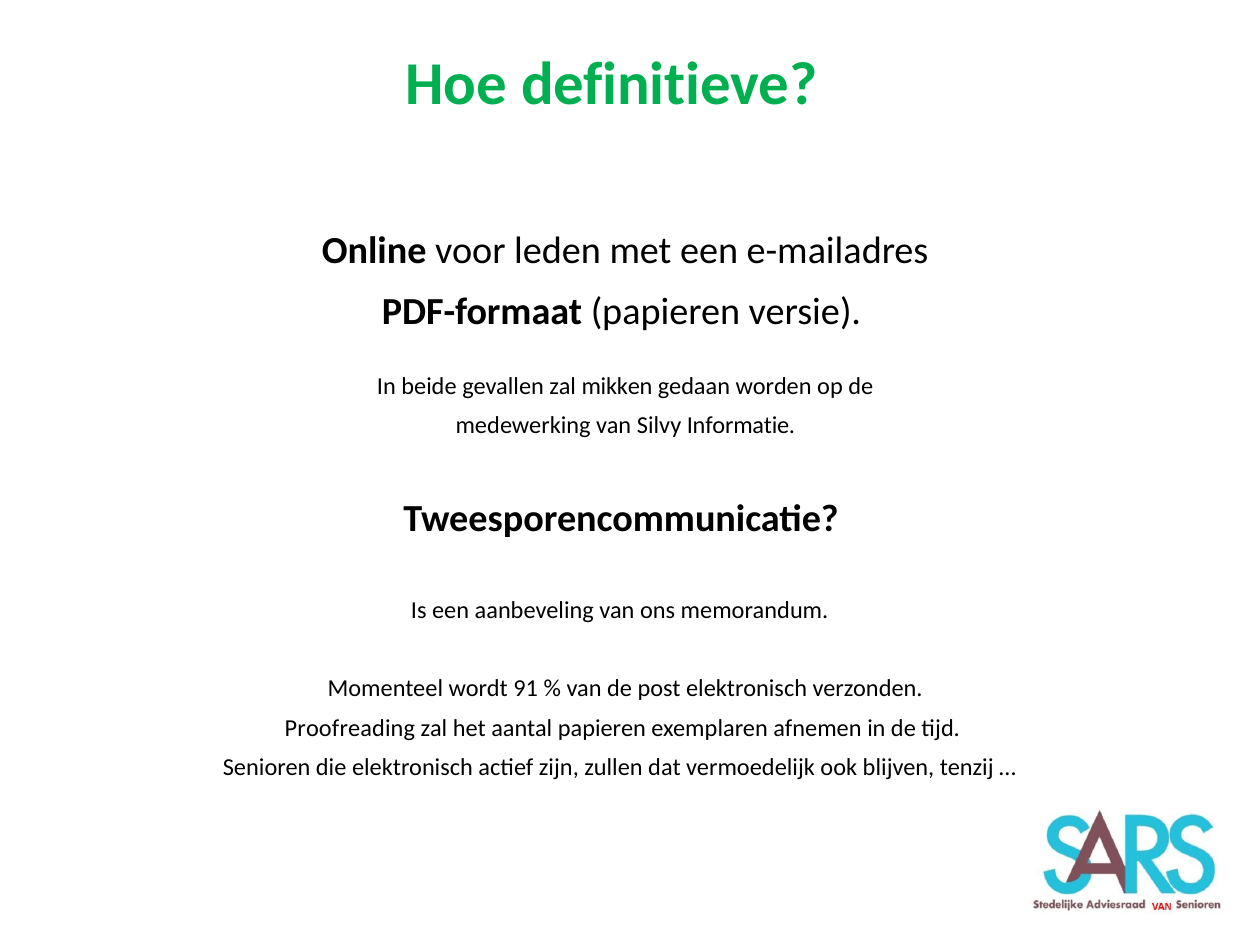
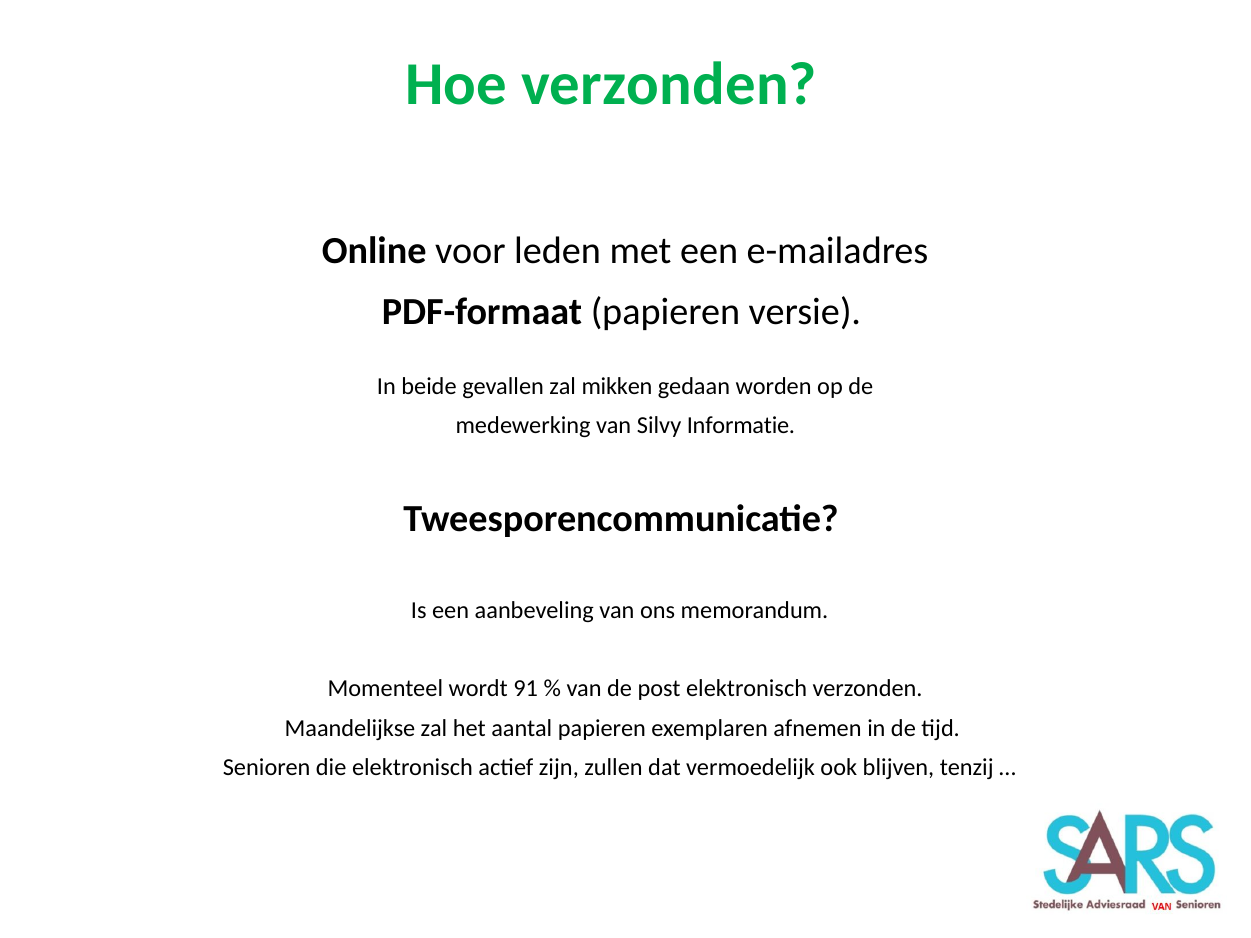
Hoe definitieve: definitieve -> verzonden (669, 84)
Proofreading: Proofreading -> Maandelijkse (350, 728)
